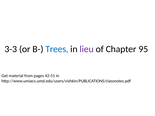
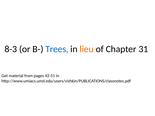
3-3: 3-3 -> 8-3 (11, 49)
lieu colour: purple -> orange (87, 49)
95: 95 -> 31 (143, 49)
